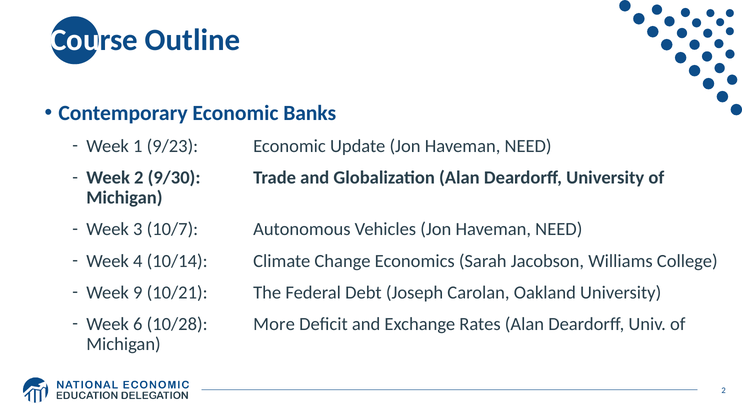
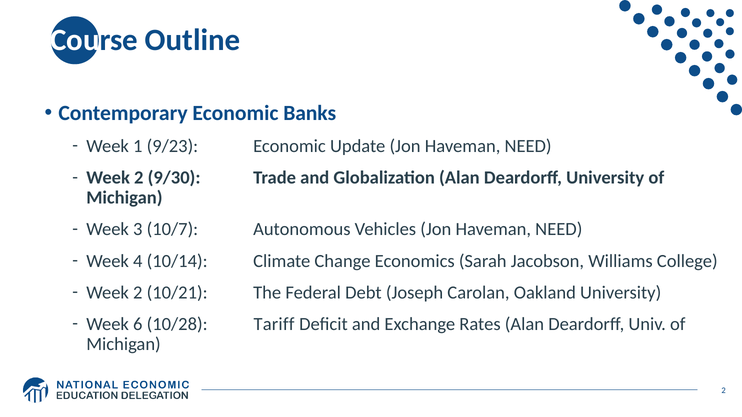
9: 9 -> 2 (138, 293)
More: More -> Tariff (274, 324)
